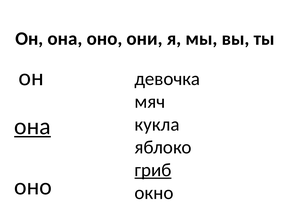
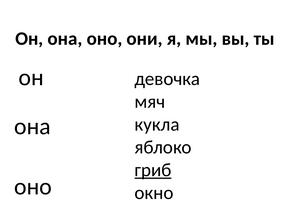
она underline: present -> none (32, 126)
